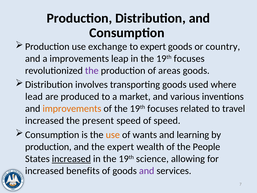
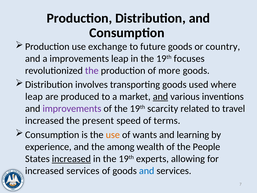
to expert: expert -> future (153, 47)
areas: areas -> more (169, 71)
lead: lead -> leap (34, 97)
and underline: none -> present (160, 97)
improvements colour: orange -> purple (72, 109)
of the 19th focuses: focuses -> scarcity (163, 109)
of speed: speed -> terms (167, 121)
production: production -> experience (48, 147)
the expert: expert -> among (121, 147)
science: science -> experts (152, 159)
increased benefits: benefits -> services (83, 171)
and colour: purple -> blue (147, 171)
